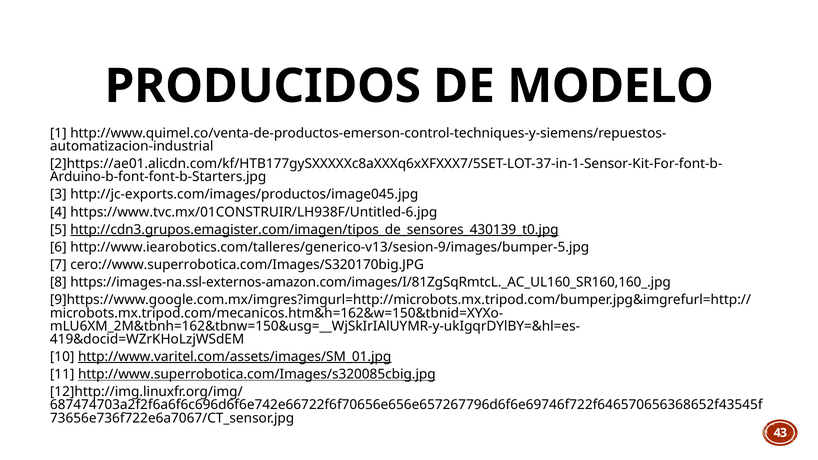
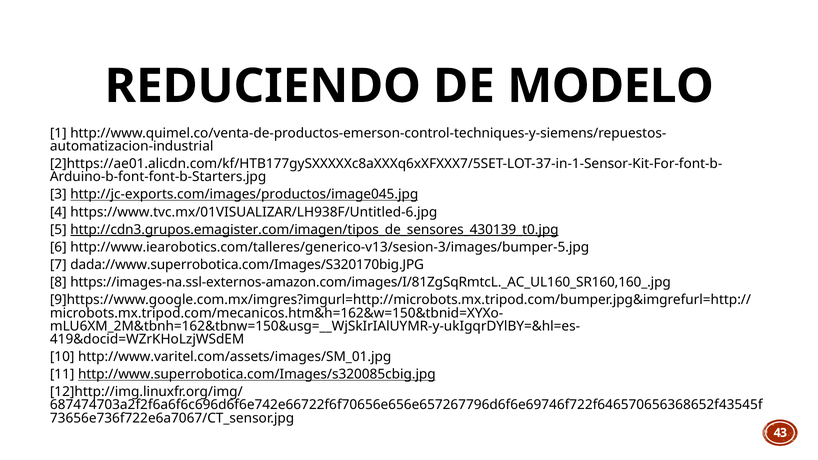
PRODUCIDOS: PRODUCIDOS -> REDUCIENDO (263, 86)
http://jc-exports.com/images/productos/image045.jpg underline: none -> present (244, 195)
https://www.tvc.mx/01CONSTRUIR/LH938F/Untitled-6.jpg: https://www.tvc.mx/01CONSTRUIR/LH938F/Untitled-6.jpg -> https://www.tvc.mx/01VISUALIZAR/LH938F/Untitled-6.jpg (254, 212)
http://www.iearobotics.com/talleres/generico-v13/sesion-9/images/bumper-5.jpg: http://www.iearobotics.com/talleres/generico-v13/sesion-9/images/bumper-5.jpg -> http://www.iearobotics.com/talleres/generico-v13/sesion-3/images/bumper-5.jpg (330, 247)
cero://www.superrobotica.com/Images/S320170big.JPG: cero://www.superrobotica.com/Images/S320170big.JPG -> dada://www.superrobotica.com/Images/S320170big.JPG (247, 265)
http://www.varitel.com/assets/images/SM_01.jpg underline: present -> none (235, 357)
